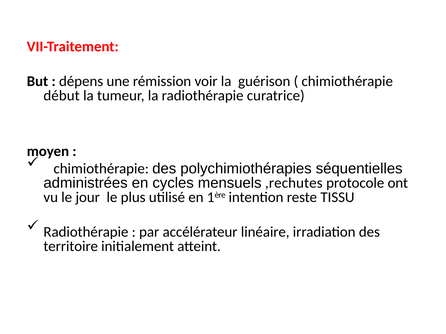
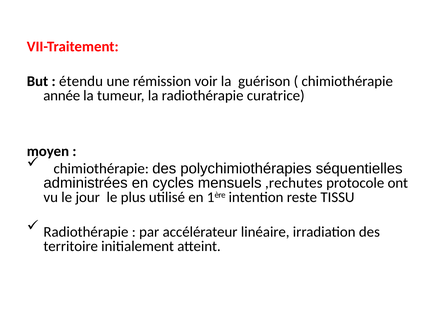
dépens: dépens -> étendu (81, 81)
début: début -> année (62, 96)
